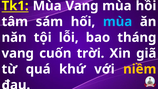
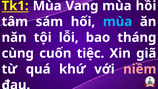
vang: vang -> cùng (18, 53)
trời: trời -> tiệc (91, 53)
niềm colour: yellow -> pink (140, 69)
